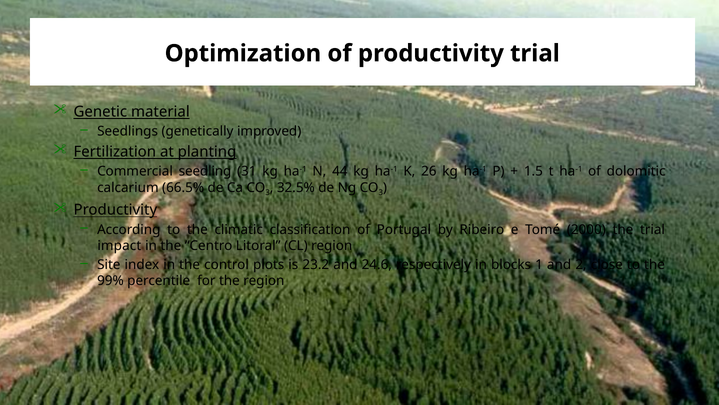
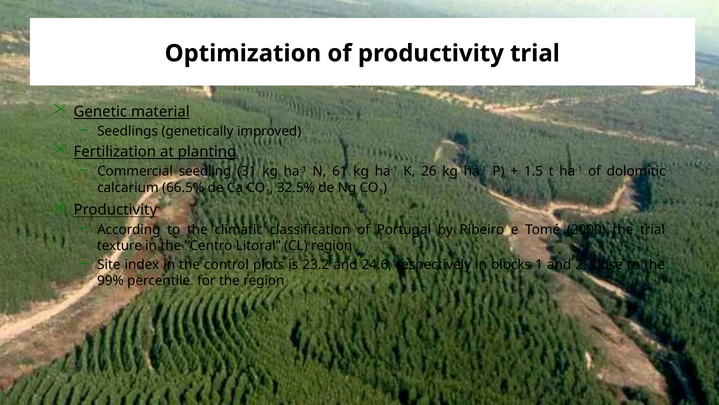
44: 44 -> 61 (340, 171)
impact: impact -> texture (119, 246)
